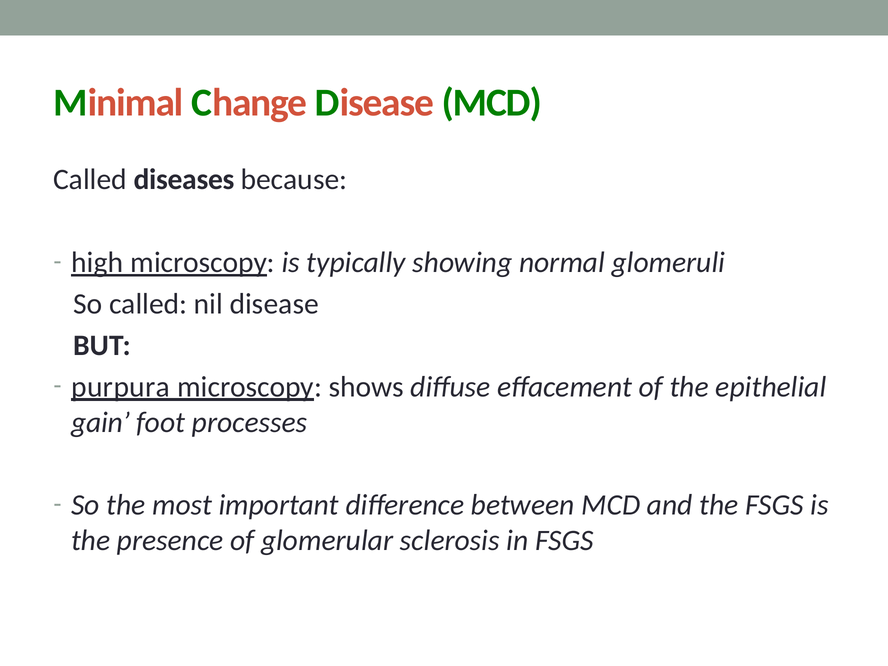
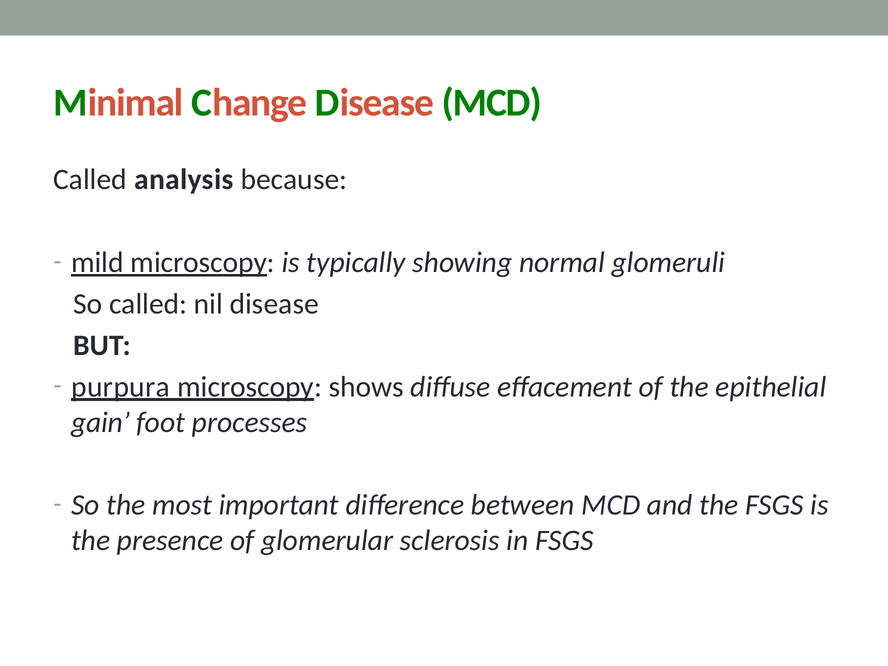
diseases: diseases -> analysis (184, 180)
high: high -> mild (97, 263)
